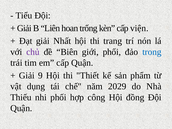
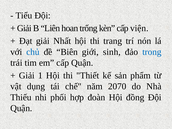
chủ colour: purple -> blue (33, 52)
giới phối: phối -> sinh (112, 52)
9: 9 -> 1 (40, 76)
2029: 2029 -> 2070 (117, 86)
công: công -> đoàn (96, 97)
